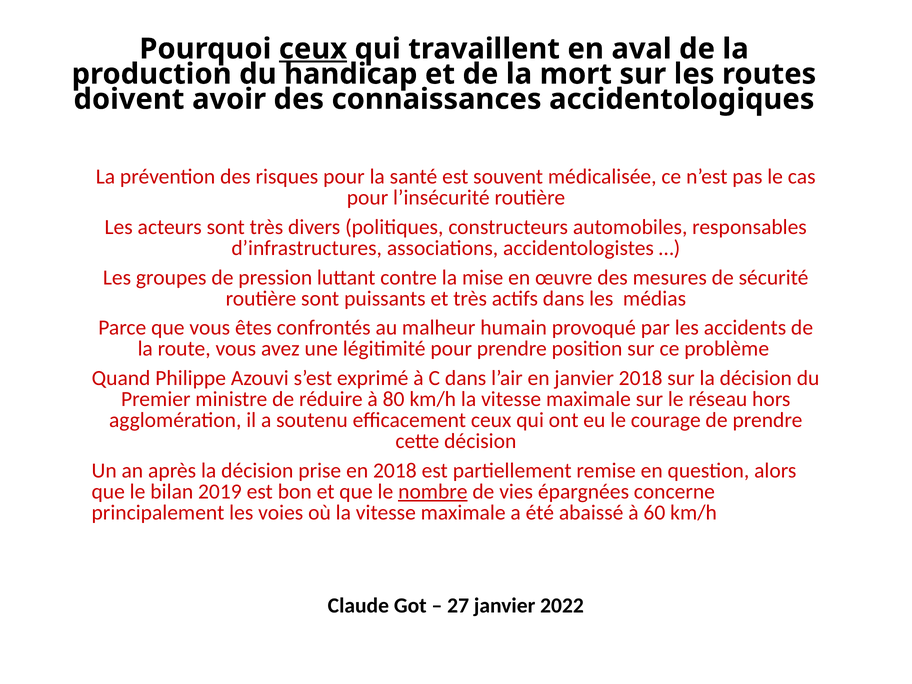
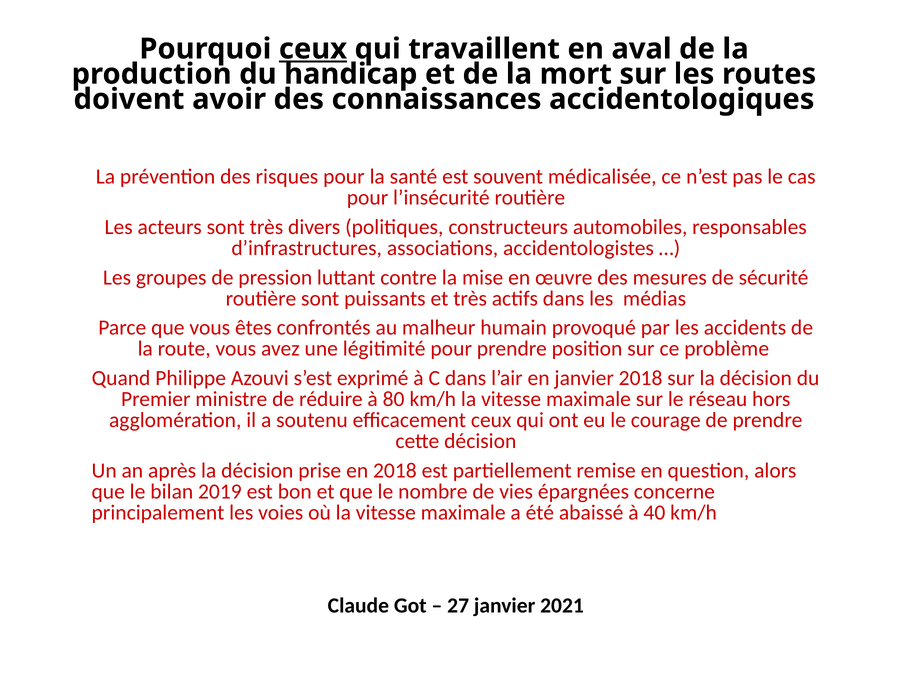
nombre underline: present -> none (433, 492)
60: 60 -> 40 (654, 512)
2022: 2022 -> 2021 (562, 606)
